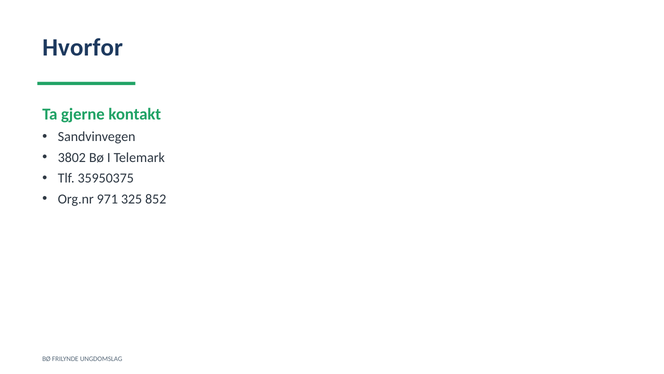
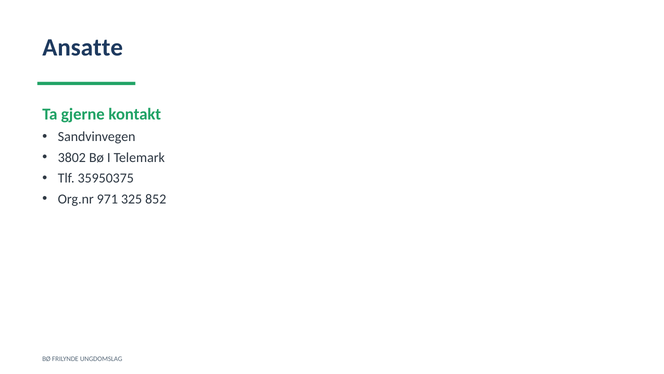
Hvorfor: Hvorfor -> Ansatte (83, 47)
